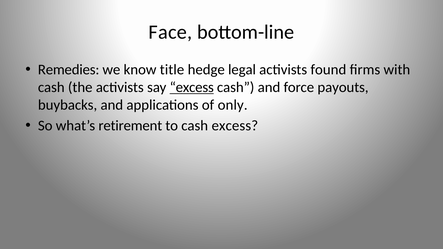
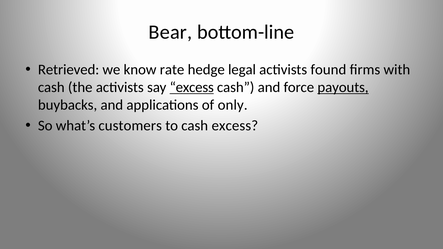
Face: Face -> Bear (170, 32)
Remedies: Remedies -> Retrieved (69, 70)
title: title -> rate (172, 70)
payouts underline: none -> present (343, 87)
retirement: retirement -> customers (130, 126)
